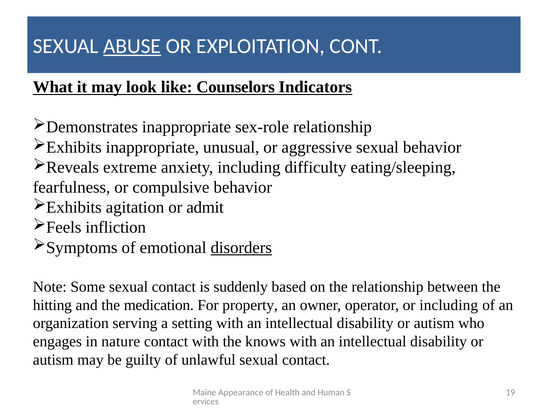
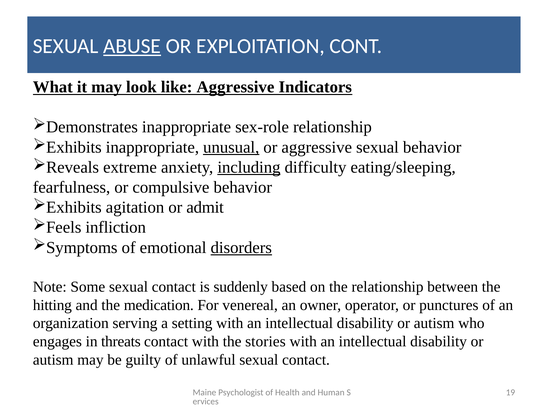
like Counselors: Counselors -> Aggressive (235, 87)
unusual underline: none -> present (231, 147)
including underline: none -> present (249, 167)
property: property -> venereal (250, 305)
or including: including -> punctures (449, 305)
nature: nature -> threats (121, 342)
knows: knows -> stories (265, 342)
Appearance: Appearance -> Psychologist (241, 392)
